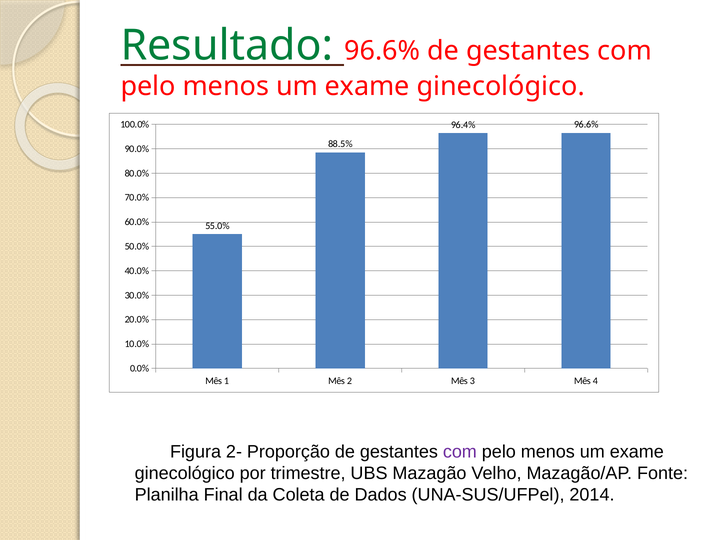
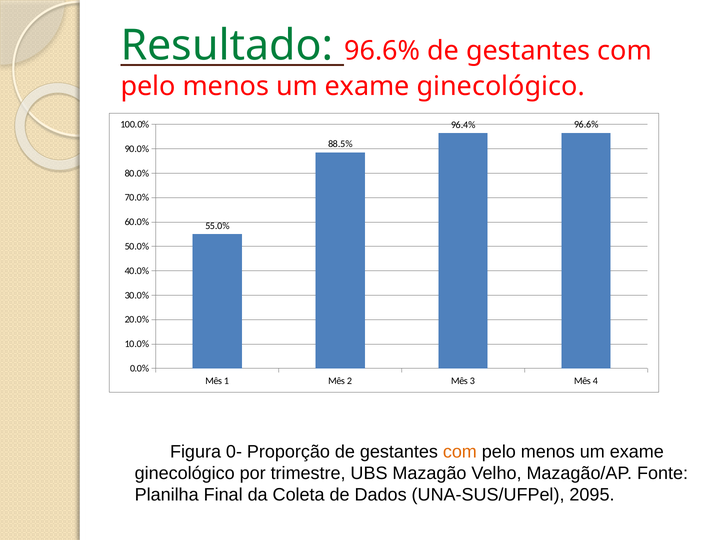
2-: 2- -> 0- (234, 452)
com colour: purple -> orange (460, 452)
2014: 2014 -> 2095 (592, 495)
